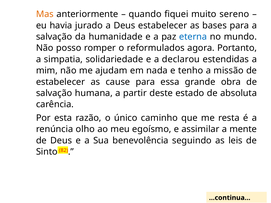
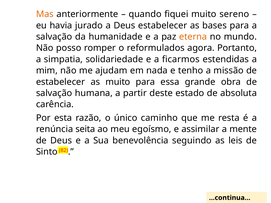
eterna colour: blue -> orange (193, 37)
declarou: declarou -> ficarmos (181, 59)
as cause: cause -> muito (118, 82)
olho: olho -> seita (85, 129)
